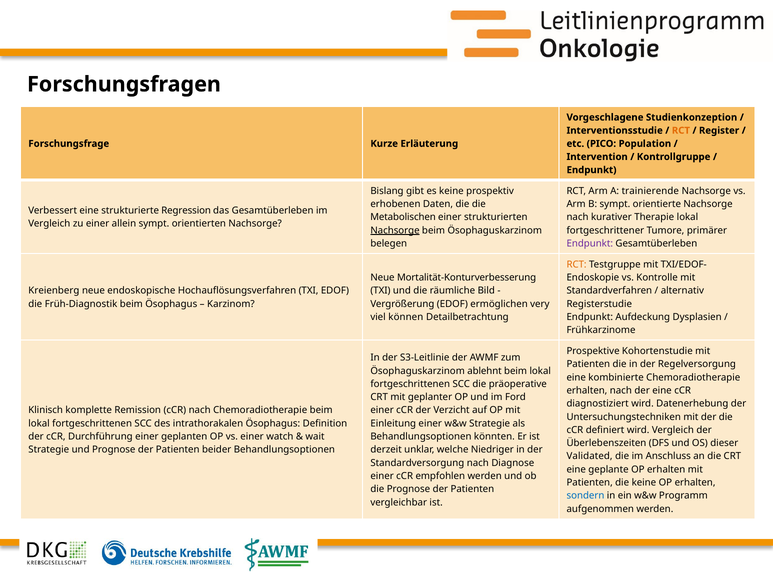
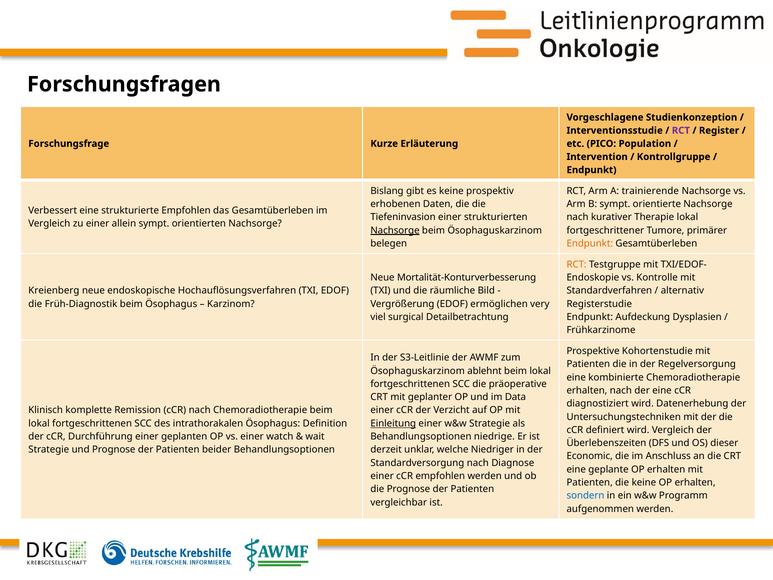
RCT colour: orange -> purple (681, 130)
strukturierte Regression: Regression -> Empfohlen (186, 211)
Metabolischen: Metabolischen -> Tiefeninvasion (403, 217)
Endpunkt colour: purple -> orange (590, 243)
können: können -> surgical (406, 317)
Ford: Ford -> Data (515, 397)
Einleitung underline: none -> present (393, 423)
könnten: könnten -> niedrige (494, 436)
Validated: Validated -> Economic (590, 456)
